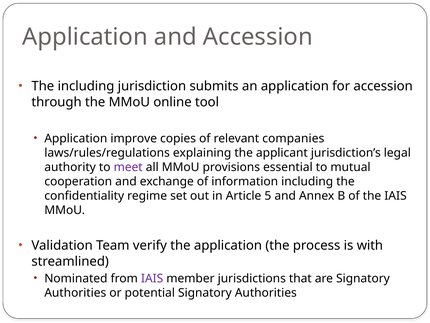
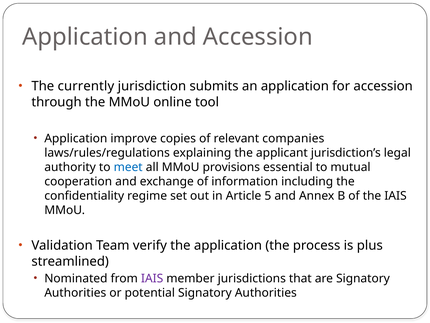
The including: including -> currently (86, 86)
meet colour: purple -> blue (128, 167)
with: with -> plus (370, 245)
